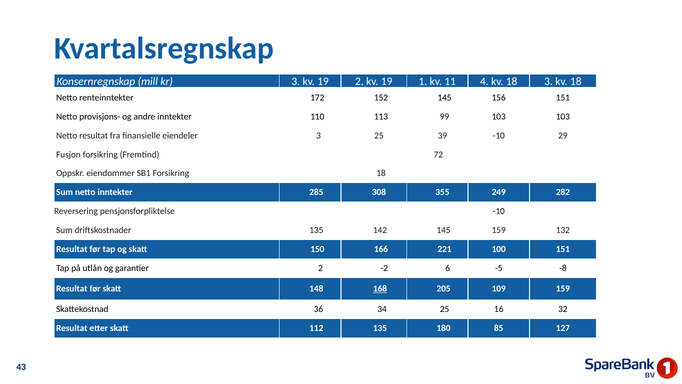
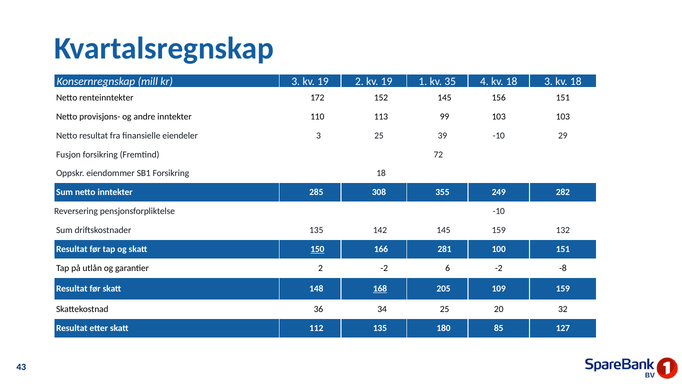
11: 11 -> 35 (450, 81)
150 underline: none -> present (317, 249)
221: 221 -> 281 (445, 249)
6 -5: -5 -> -2 (499, 268)
16: 16 -> 20 (499, 309)
